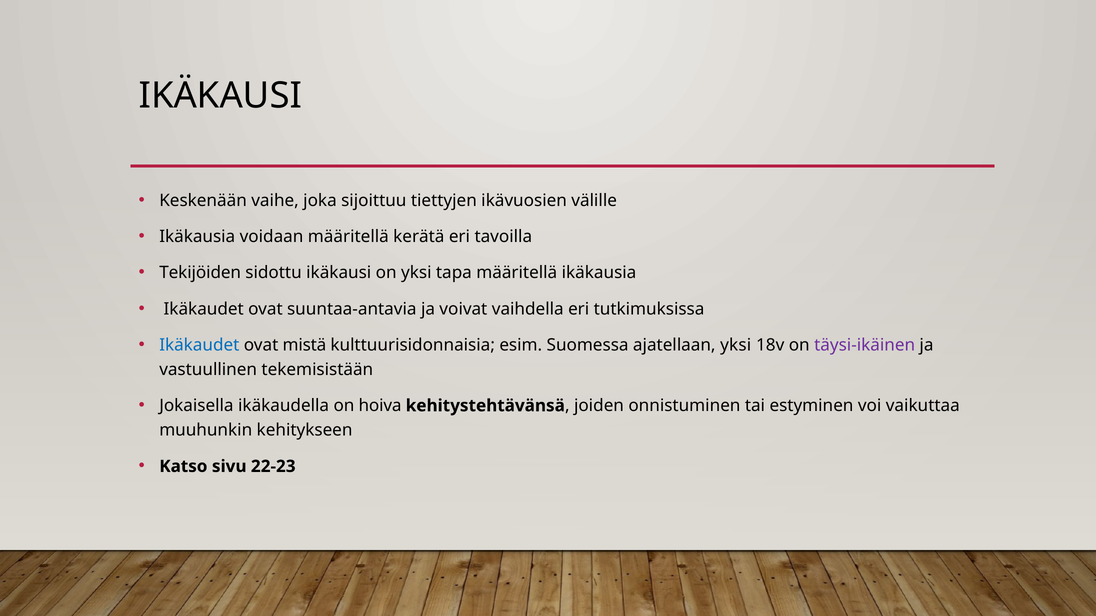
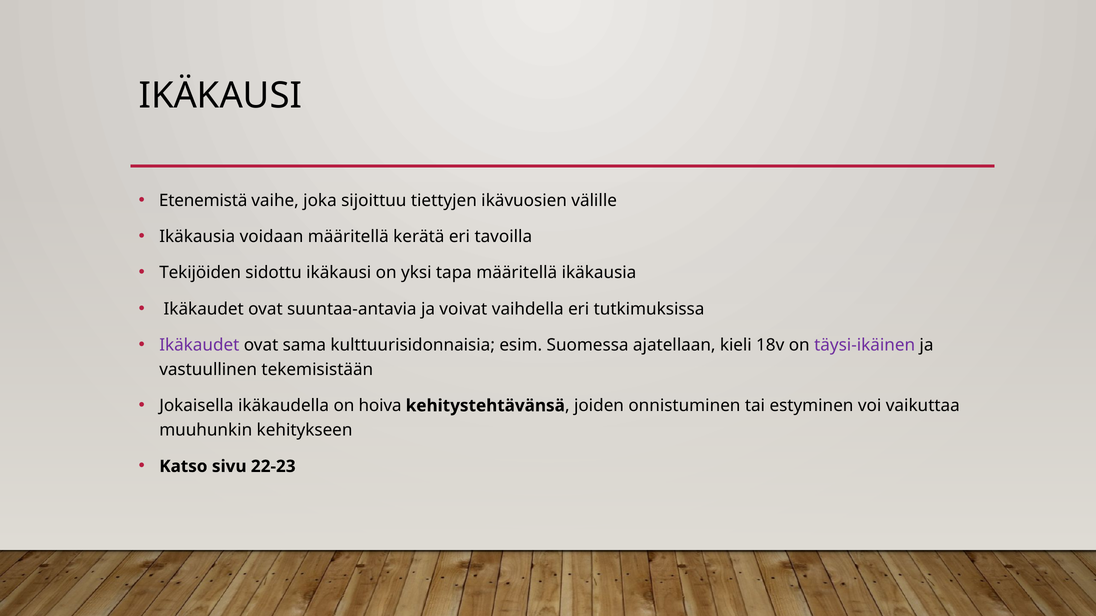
Keskenään: Keskenään -> Etenemistä (203, 201)
Ikäkaudet colour: blue -> purple (199, 345)
mistä: mistä -> sama (304, 345)
ajatellaan yksi: yksi -> kieli (736, 345)
